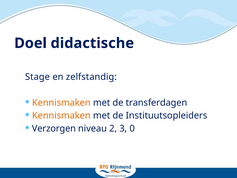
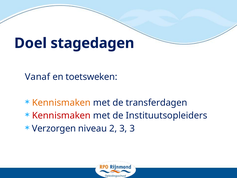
didactische: didactische -> stagedagen (92, 43)
Stage: Stage -> Vanaf (38, 77)
zelfstandig: zelfstandig -> toetsweken (91, 77)
Kennismaken colour: orange -> red (61, 115)
3 0: 0 -> 3 (132, 128)
